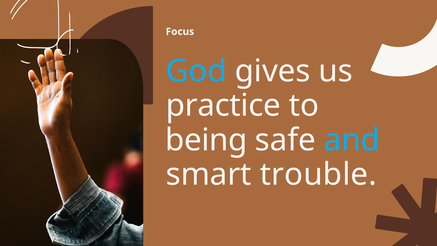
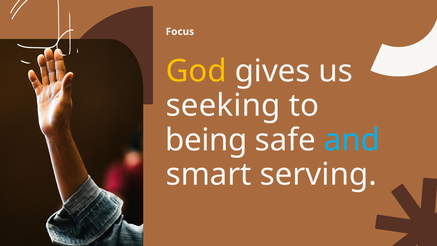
God colour: light blue -> yellow (196, 71)
practice: practice -> seeking (223, 106)
trouble: trouble -> serving (318, 174)
